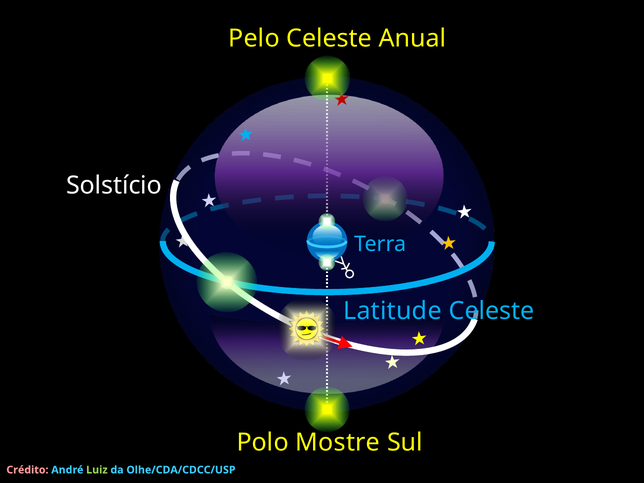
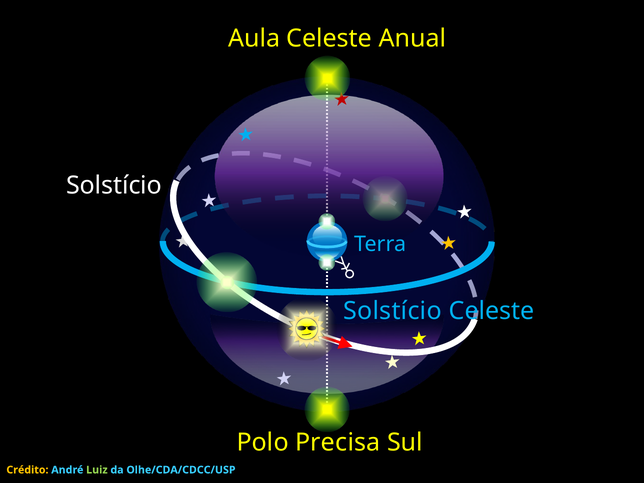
Pelo: Pelo -> Aula (254, 38)
Latitude: Latitude -> Solstício (392, 311)
Mostre: Mostre -> Precisa (338, 443)
Crédito colour: pink -> yellow (27, 470)
